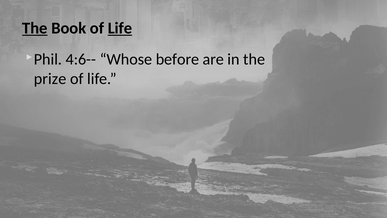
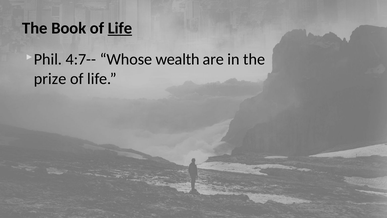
The underline: present -> none (35, 28)
4:6--: 4:6-- -> 4:7-- (81, 59)
before: before -> wealth (177, 59)
